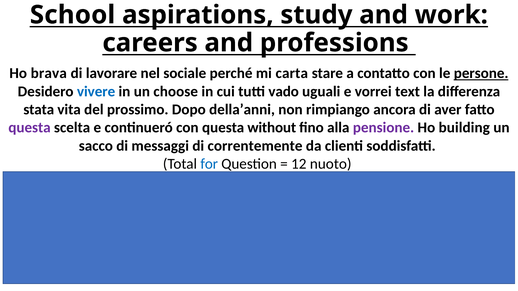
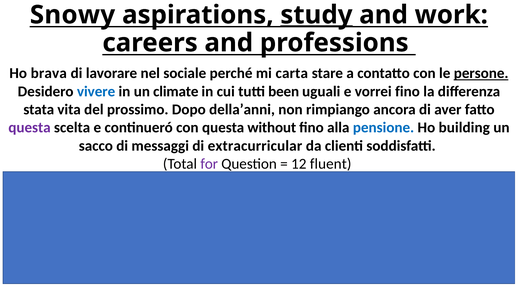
School: School -> Snowy (72, 15)
study underline: none -> present (316, 15)
choose: choose -> climate (176, 91)
vado: vado -> been (284, 91)
vorrei text: text -> fino (407, 91)
pensione colour: purple -> blue (384, 128)
correntemente: correntemente -> extracurricular (255, 146)
for colour: blue -> purple (209, 164)
nuoto: nuoto -> fluent (331, 164)
